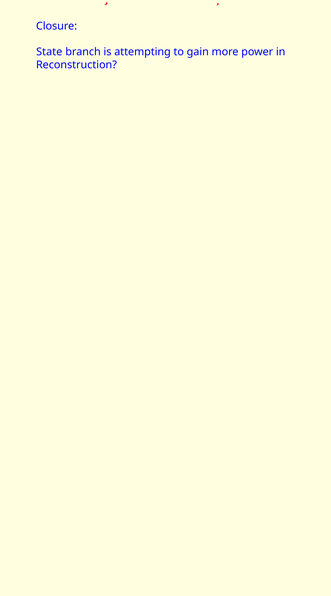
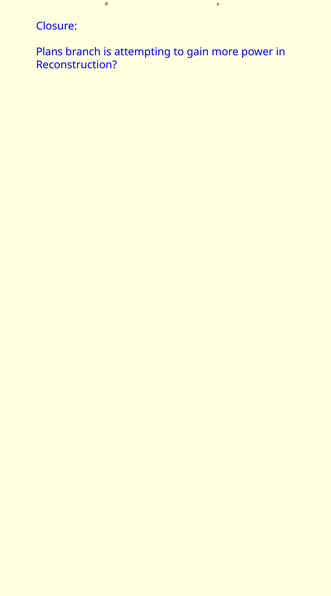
State: State -> Plans (49, 52)
